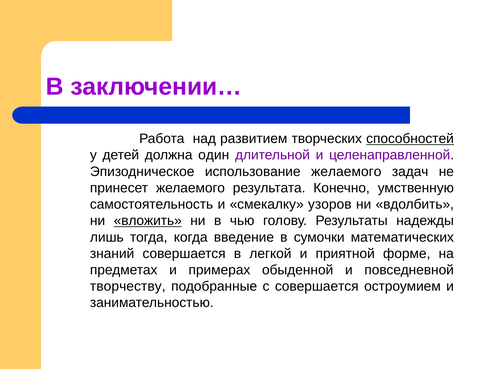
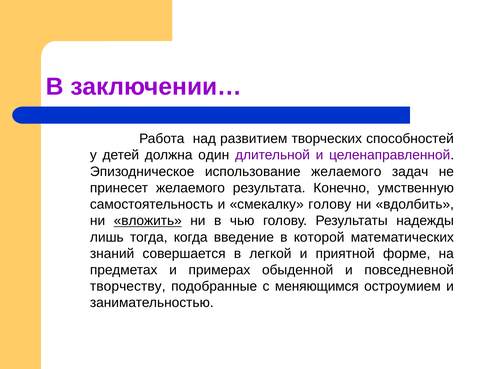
способностей underline: present -> none (410, 139)
смекалку узоров: узоров -> голову (330, 204)
сумочки: сумочки -> которой (319, 237)
с совершается: совершается -> меняющимся (317, 286)
